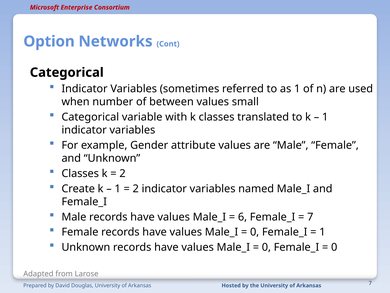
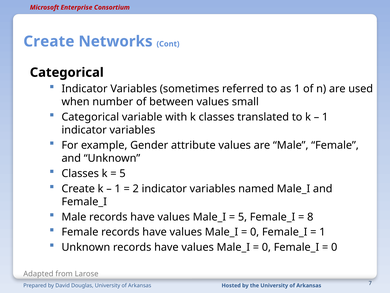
Option: Option -> Create (49, 41)
2: 2 -> 5 (123, 173)
6: 6 -> 5 (243, 217)
7: 7 -> 8 (310, 217)
